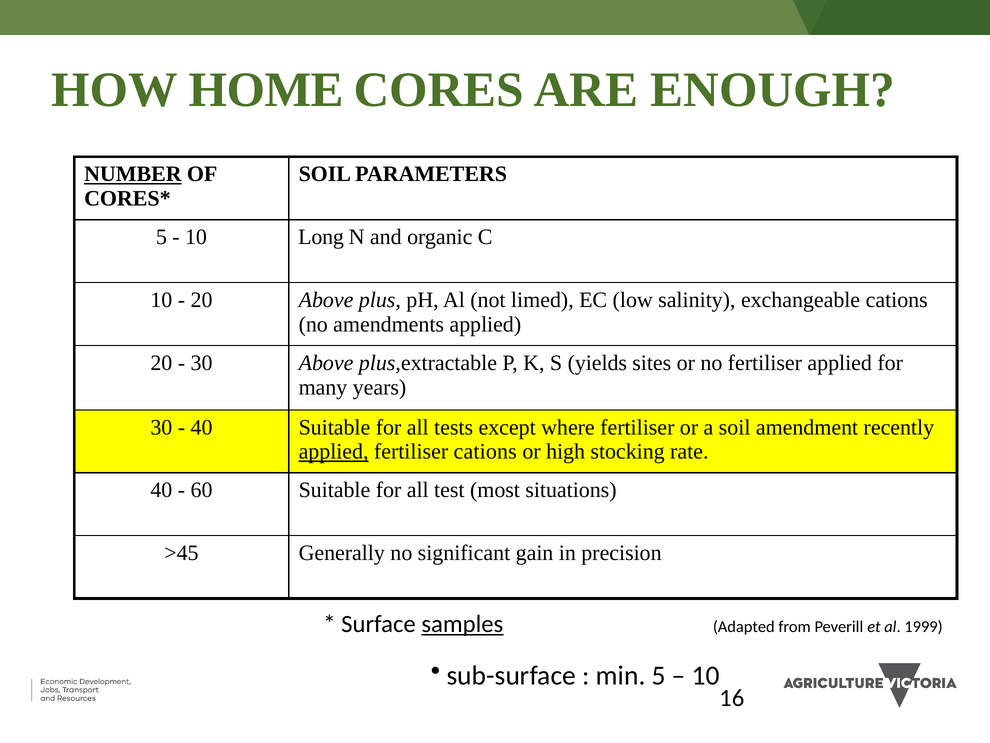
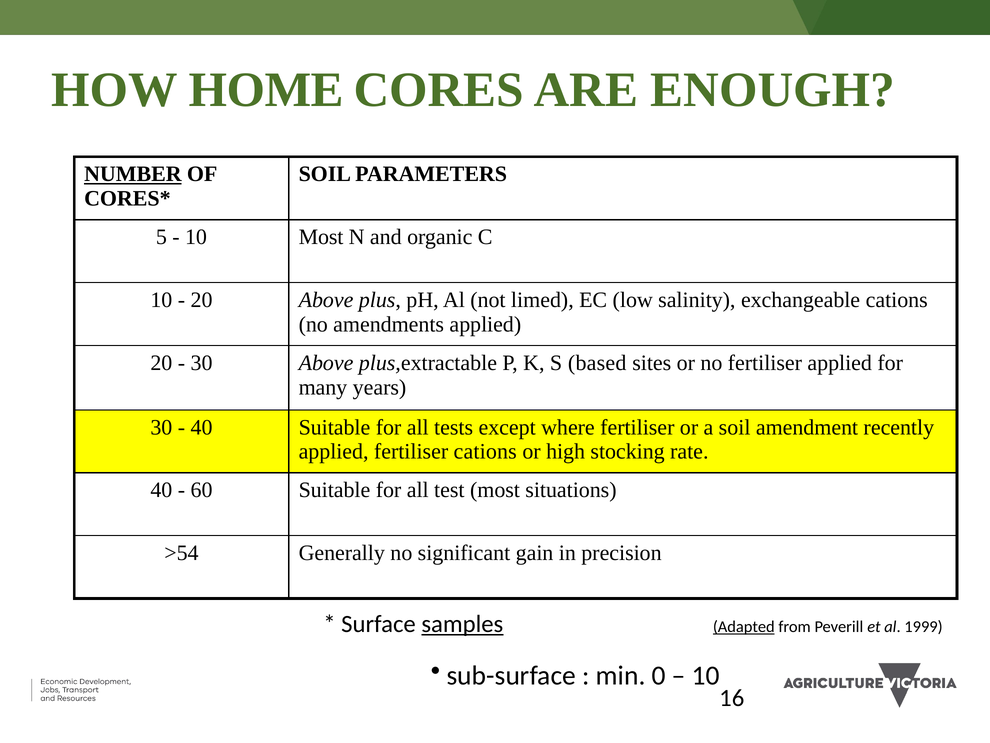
10 Long: Long -> Most (321, 237)
yields: yields -> based (597, 363)
applied underline: present -> none (334, 451)
>45: >45 -> >54 (181, 553)
Adapted underline: none -> present (744, 626)
min 5: 5 -> 0 (659, 675)
